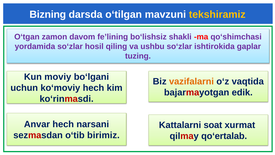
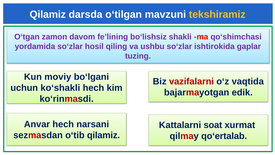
Bizning: Bizning -> Qilamiz (48, 14)
vazifalarni colour: orange -> red (191, 81)
ko‘moviy: ko‘moviy -> ko‘shakli (60, 88)
o‘tib birimiz: birimiz -> qilamiz (103, 135)
